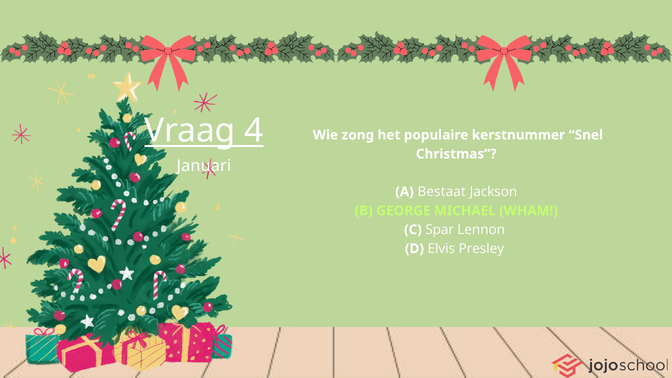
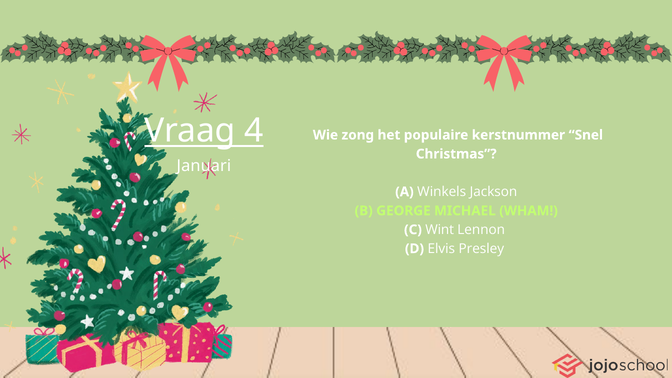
Bestaat: Bestaat -> Winkels (442, 192)
Spar: Spar -> Wint (440, 230)
